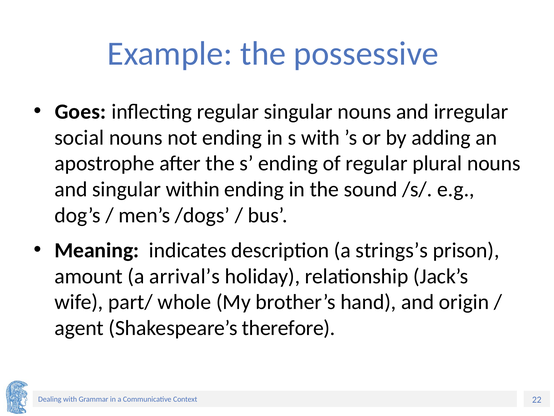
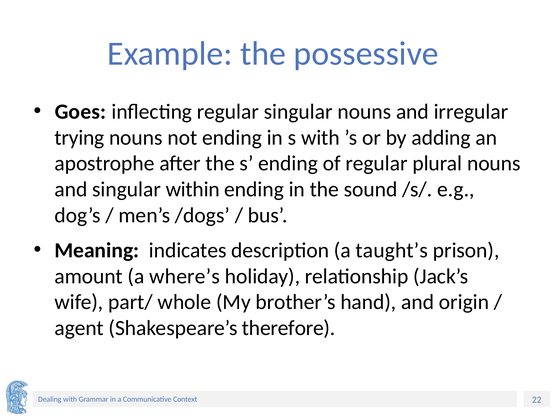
social: social -> trying (79, 137)
strings’s: strings’s -> taught’s (392, 250)
arrival’s: arrival’s -> where’s (185, 276)
